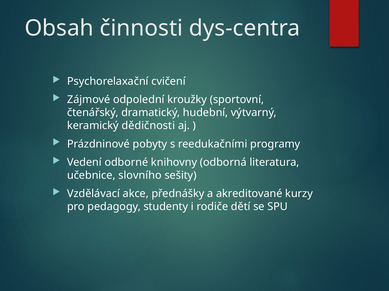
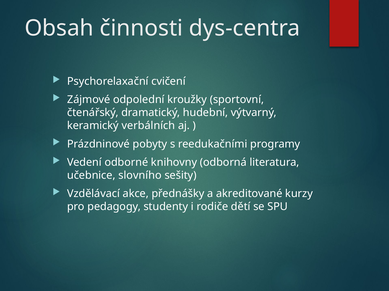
dědičnosti: dědičnosti -> verbálních (148, 126)
